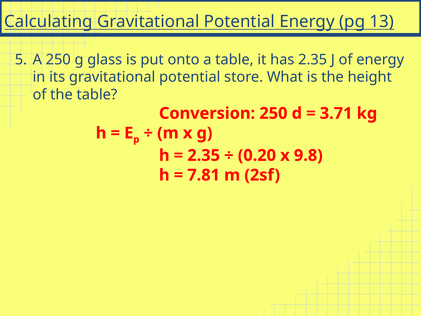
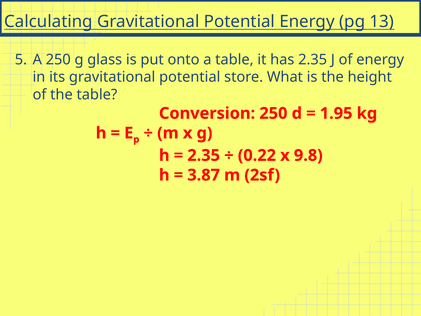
3.71: 3.71 -> 1.95 (336, 113)
0.20: 0.20 -> 0.22 (257, 155)
7.81: 7.81 -> 3.87 (204, 175)
